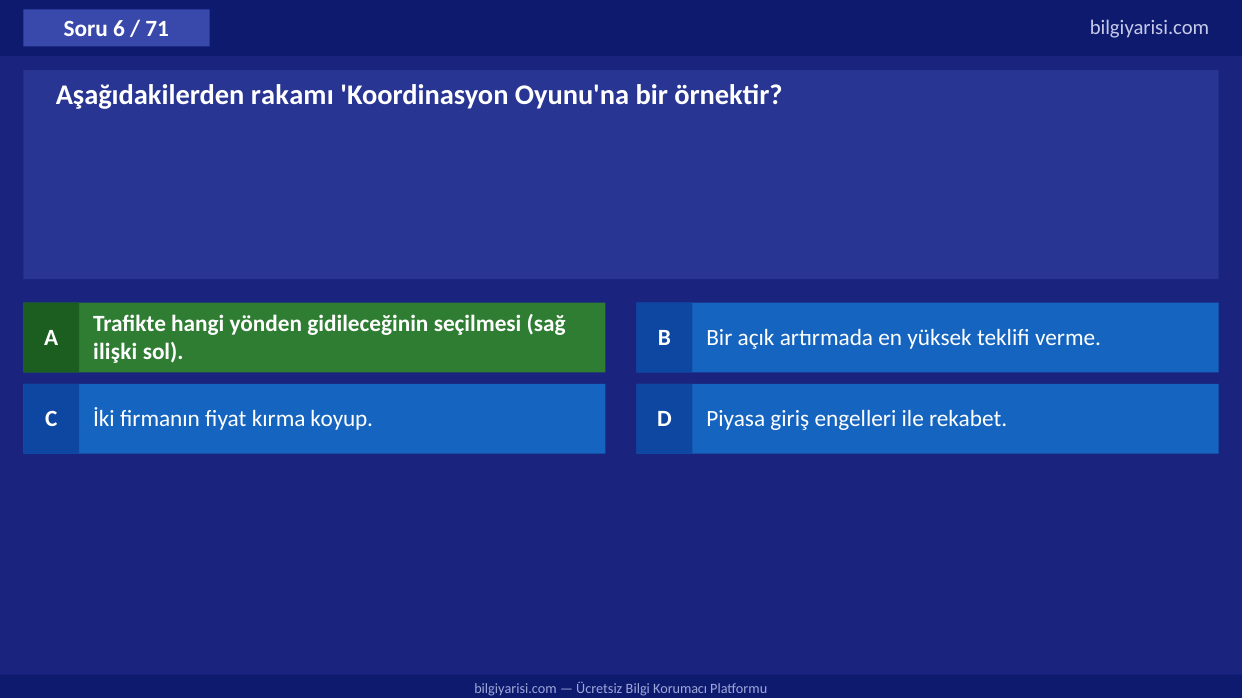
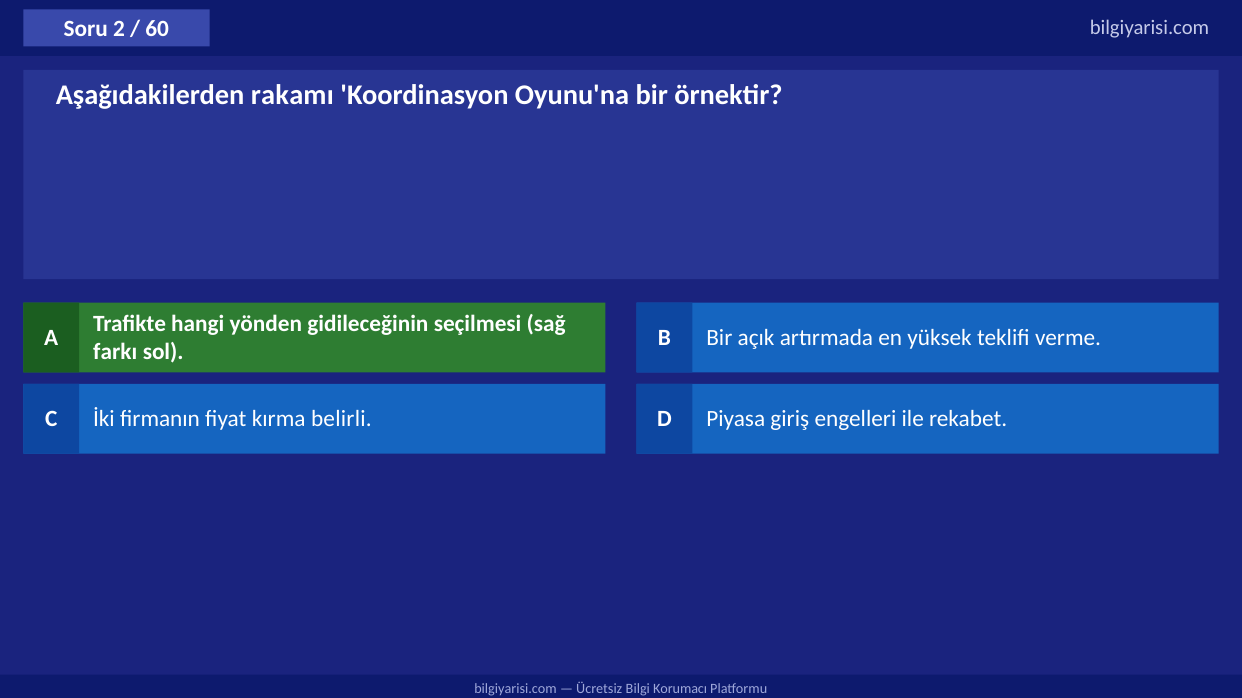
6: 6 -> 2 (119, 28)
71: 71 -> 60 (157, 28)
ilişki: ilişki -> farkı (115, 352)
koyup: koyup -> belirli (341, 419)
